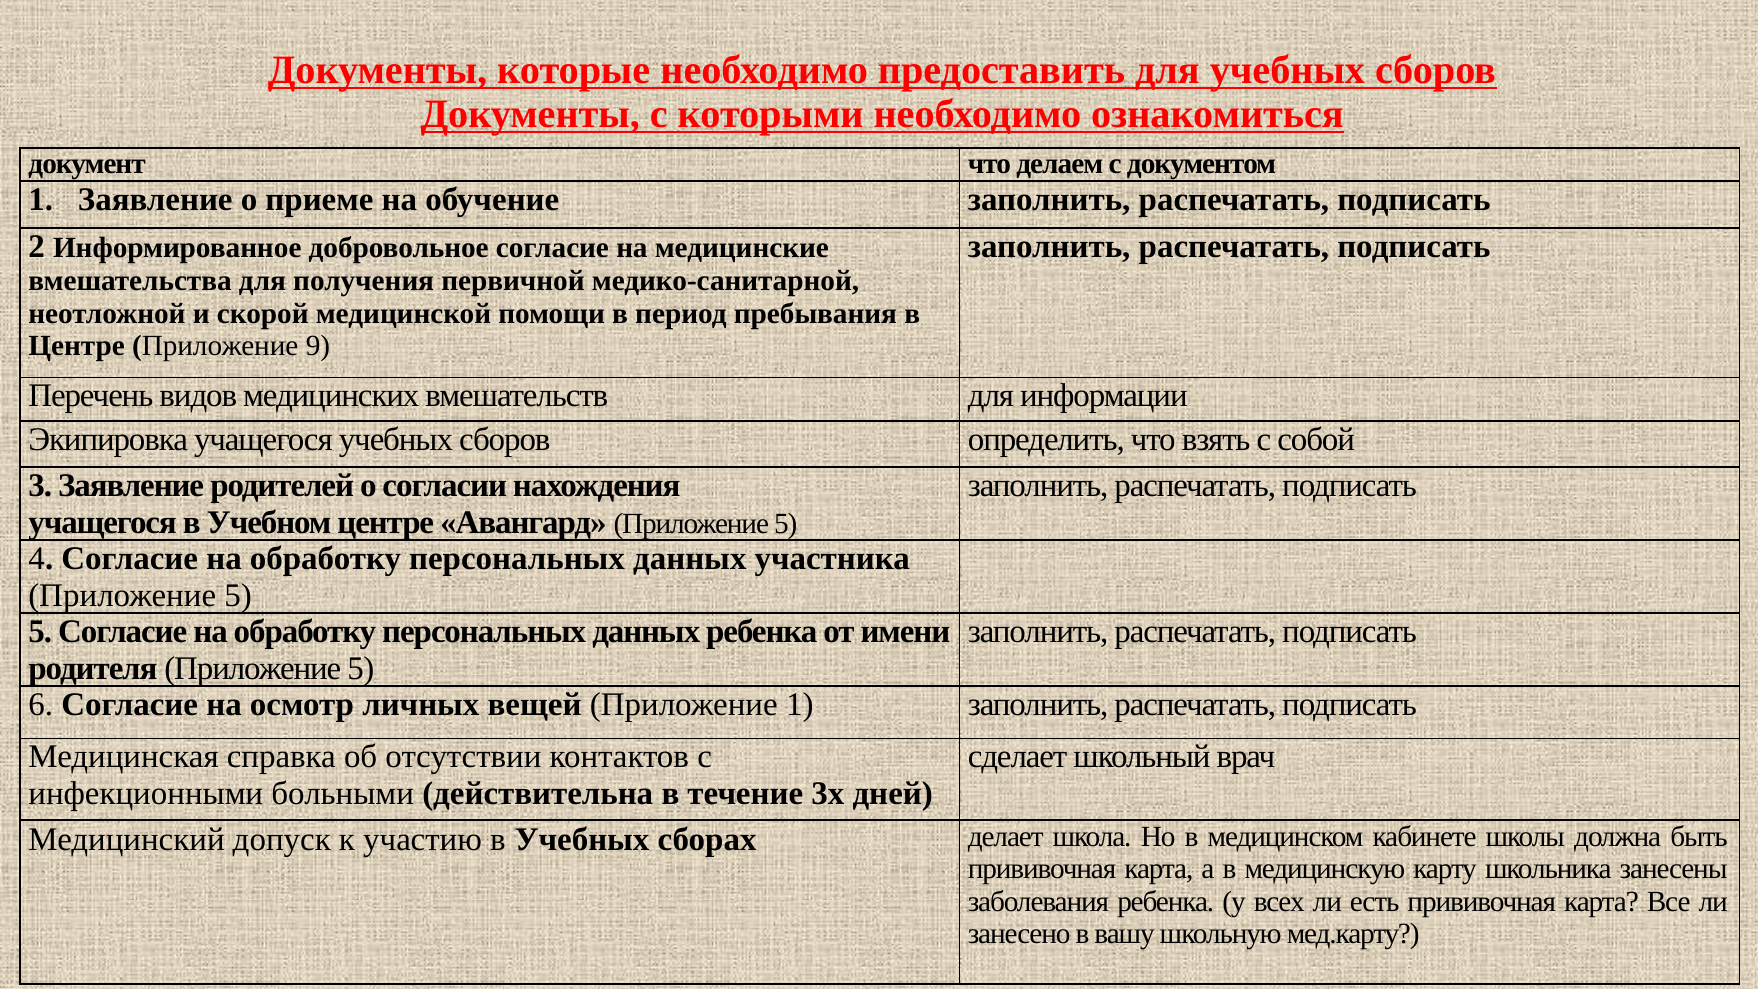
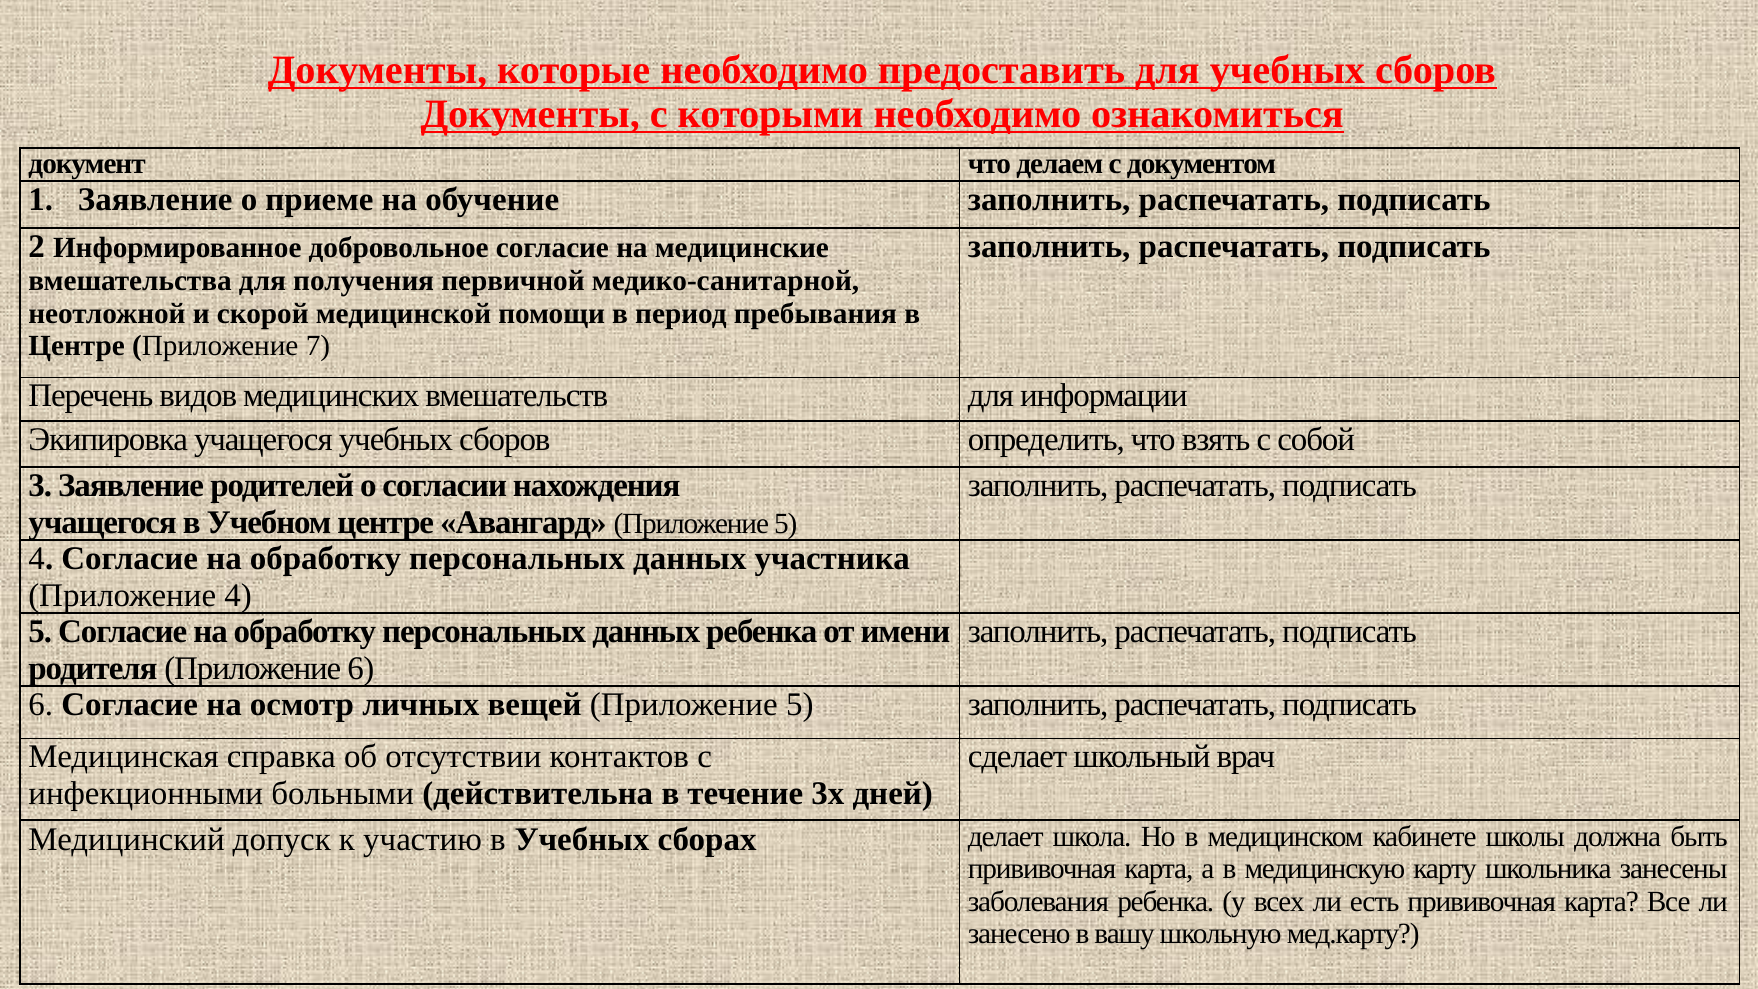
9: 9 -> 7 (318, 346)
5: 5 -> 4 (238, 595)
родителя Приложение 5: 5 -> 6 (361, 668)
вещей Приложение 1: 1 -> 5 (800, 705)
